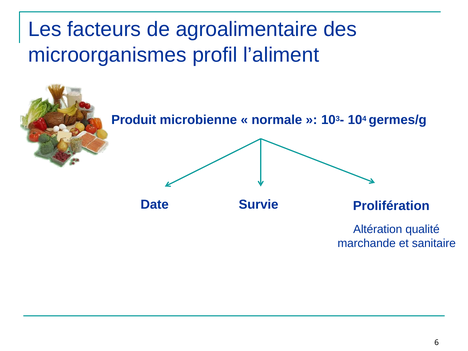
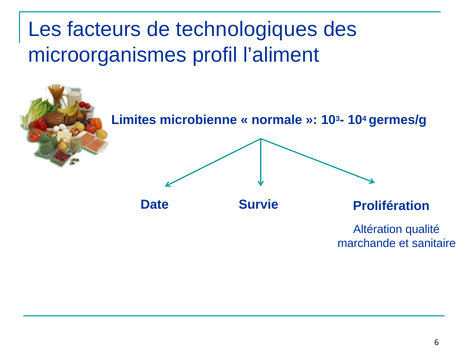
agroalimentaire: agroalimentaire -> technologiques (247, 29)
Produit: Produit -> Limites (134, 120)
